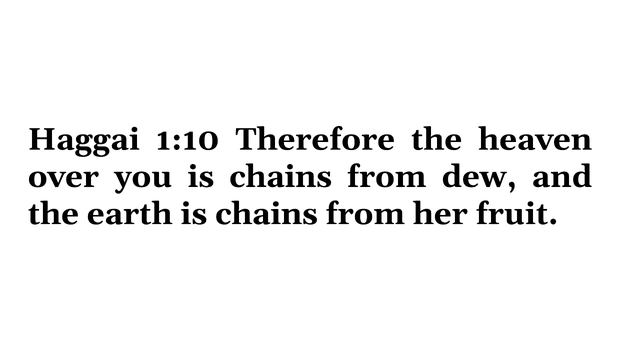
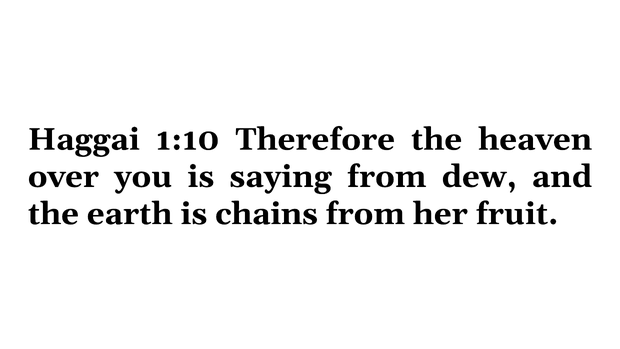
you is chains: chains -> saying (280, 177)
